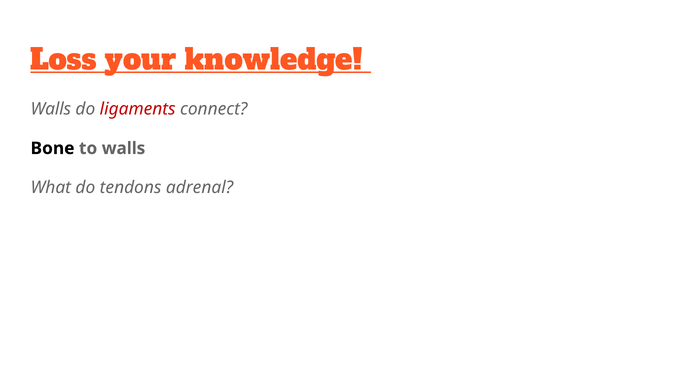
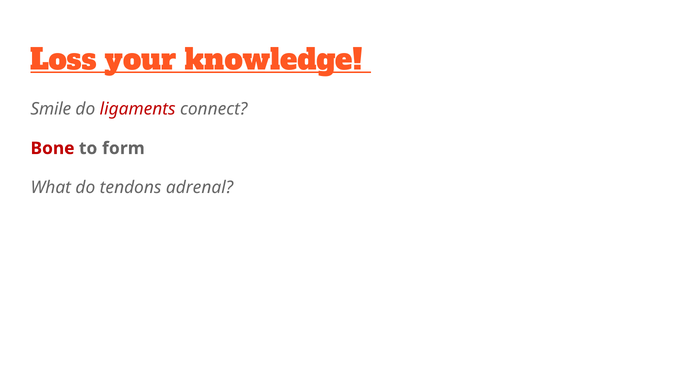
Walls: Walls -> Smile (51, 109)
Bone colour: black -> red (53, 148)
to walls: walls -> form (123, 148)
